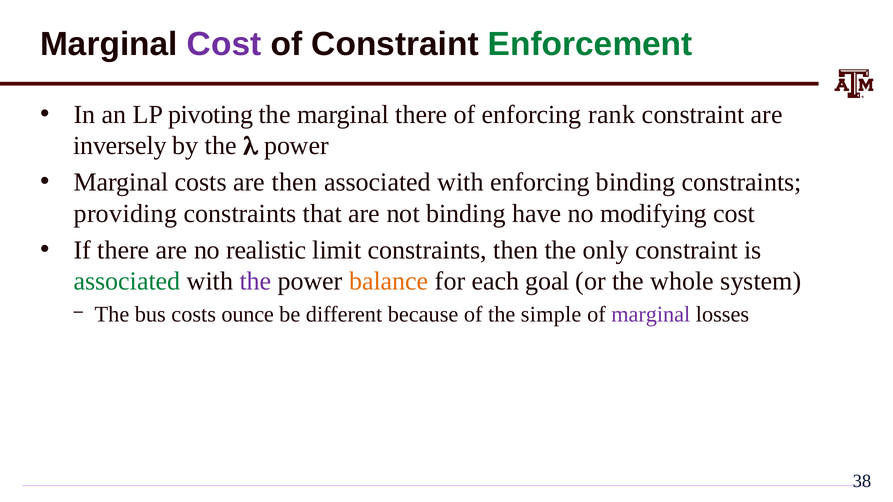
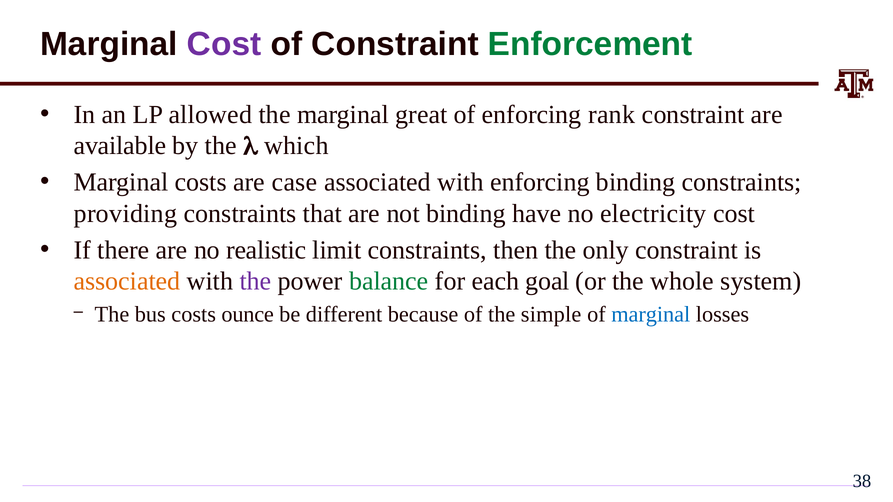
pivoting: pivoting -> allowed (210, 115)
marginal there: there -> great (421, 115)
inversely: inversely -> available (120, 146)
l power: power -> which (296, 146)
are then: then -> case (294, 182)
modifying: modifying -> electricity (653, 214)
associated colour: green -> orange (127, 281)
balance colour: orange -> green (389, 281)
marginal colour: purple -> blue (651, 315)
